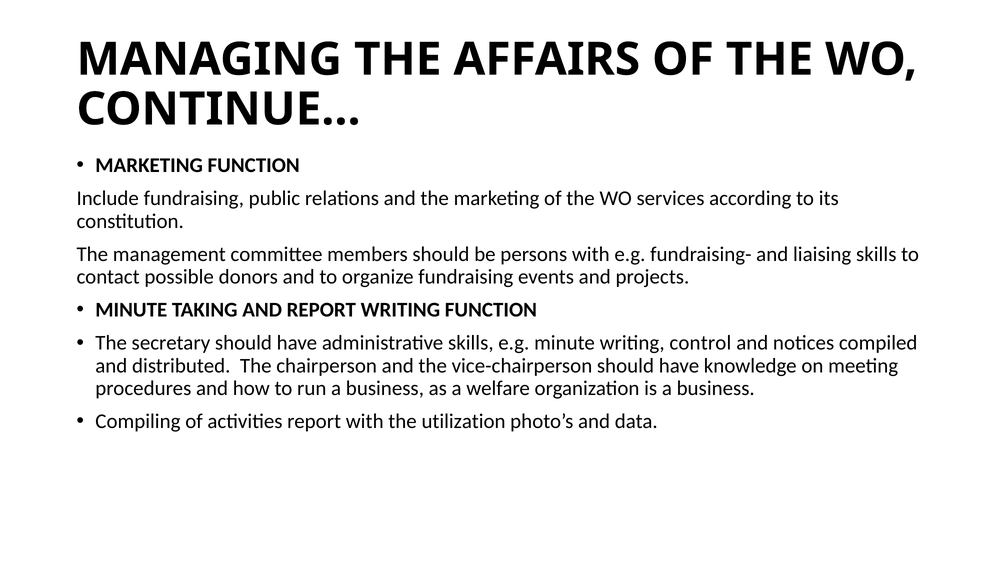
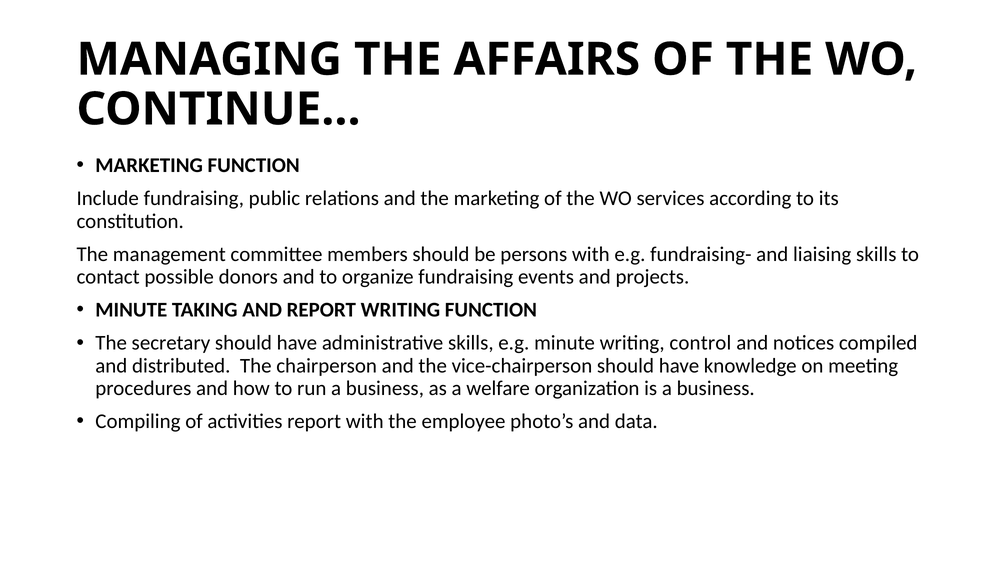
utilization: utilization -> employee (464, 421)
